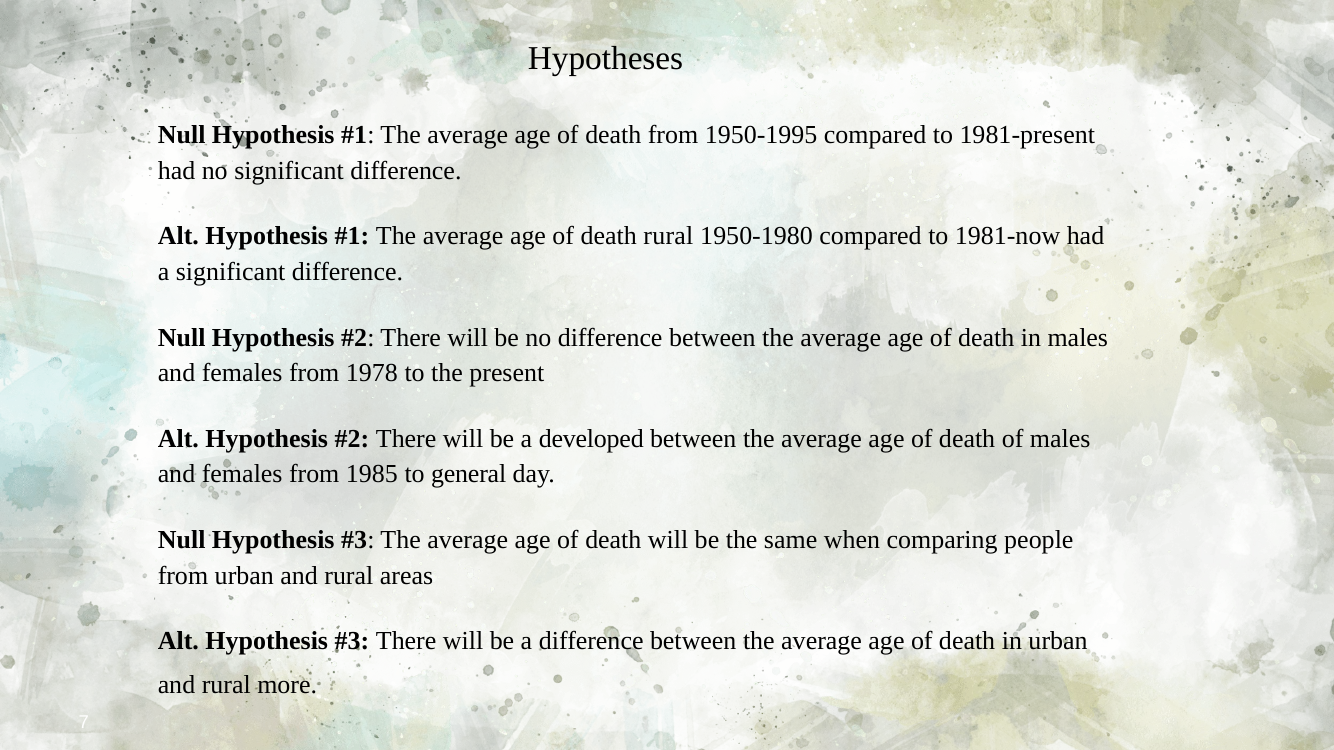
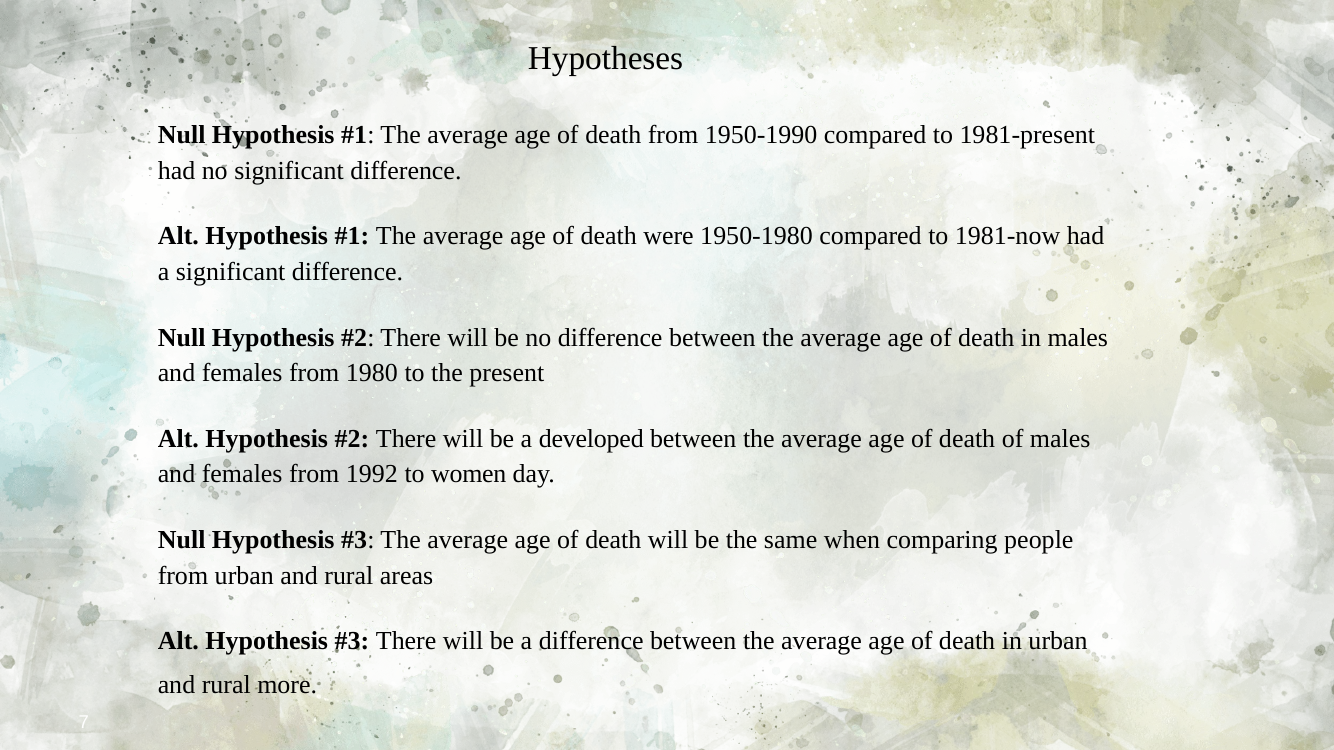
1950-1995: 1950-1995 -> 1950-1990 (761, 135)
death rural: rural -> were (669, 237)
1978: 1978 -> 1980 (372, 373)
1985: 1985 -> 1992 (372, 475)
general: general -> women (469, 475)
